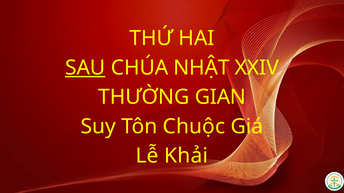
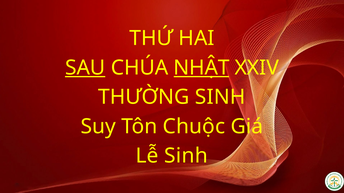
NHẬT underline: none -> present (201, 68)
THƯỜNG GIAN: GIAN -> SINH (220, 97)
Lễ Khải: Khải -> Sinh (186, 156)
